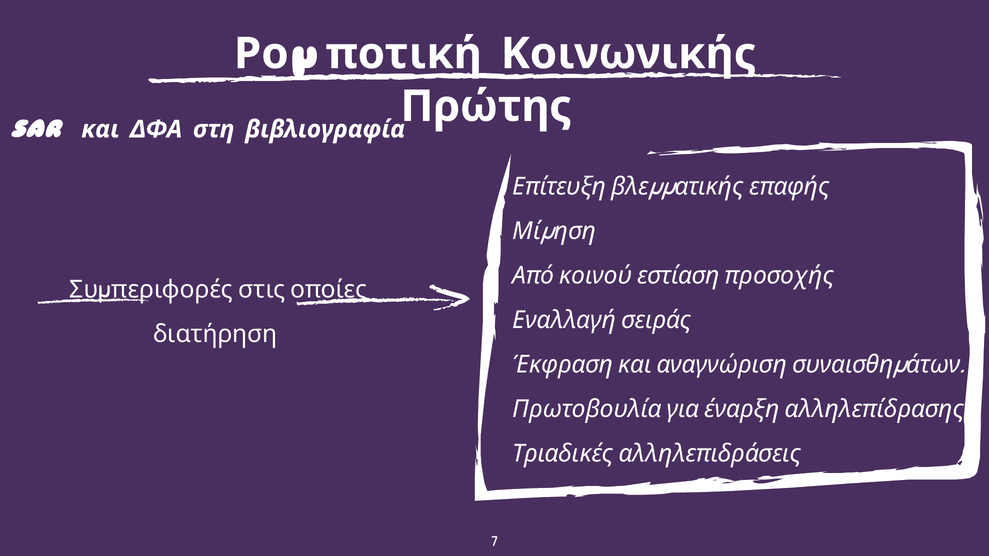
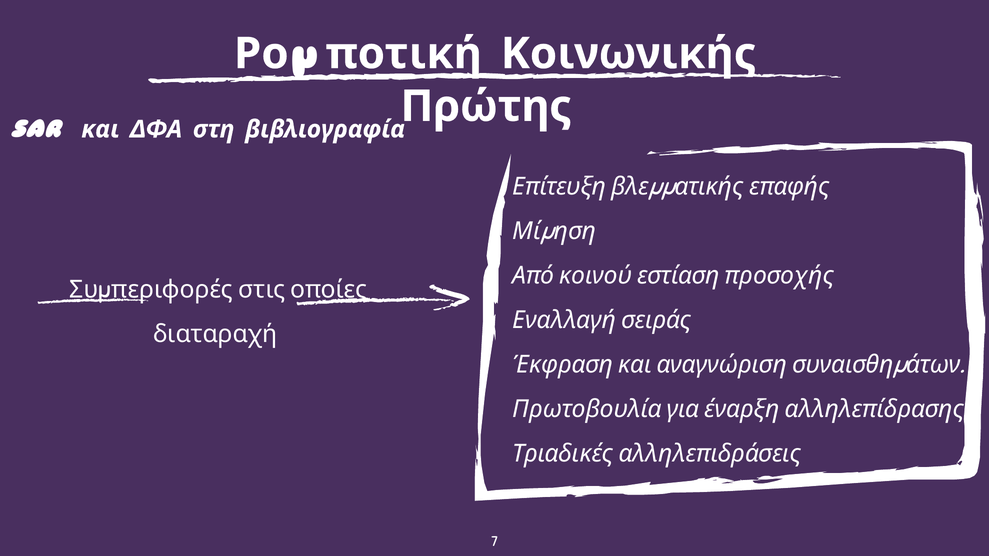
διατήρηση: διατήρηση -> διαταραχή (215, 334)
